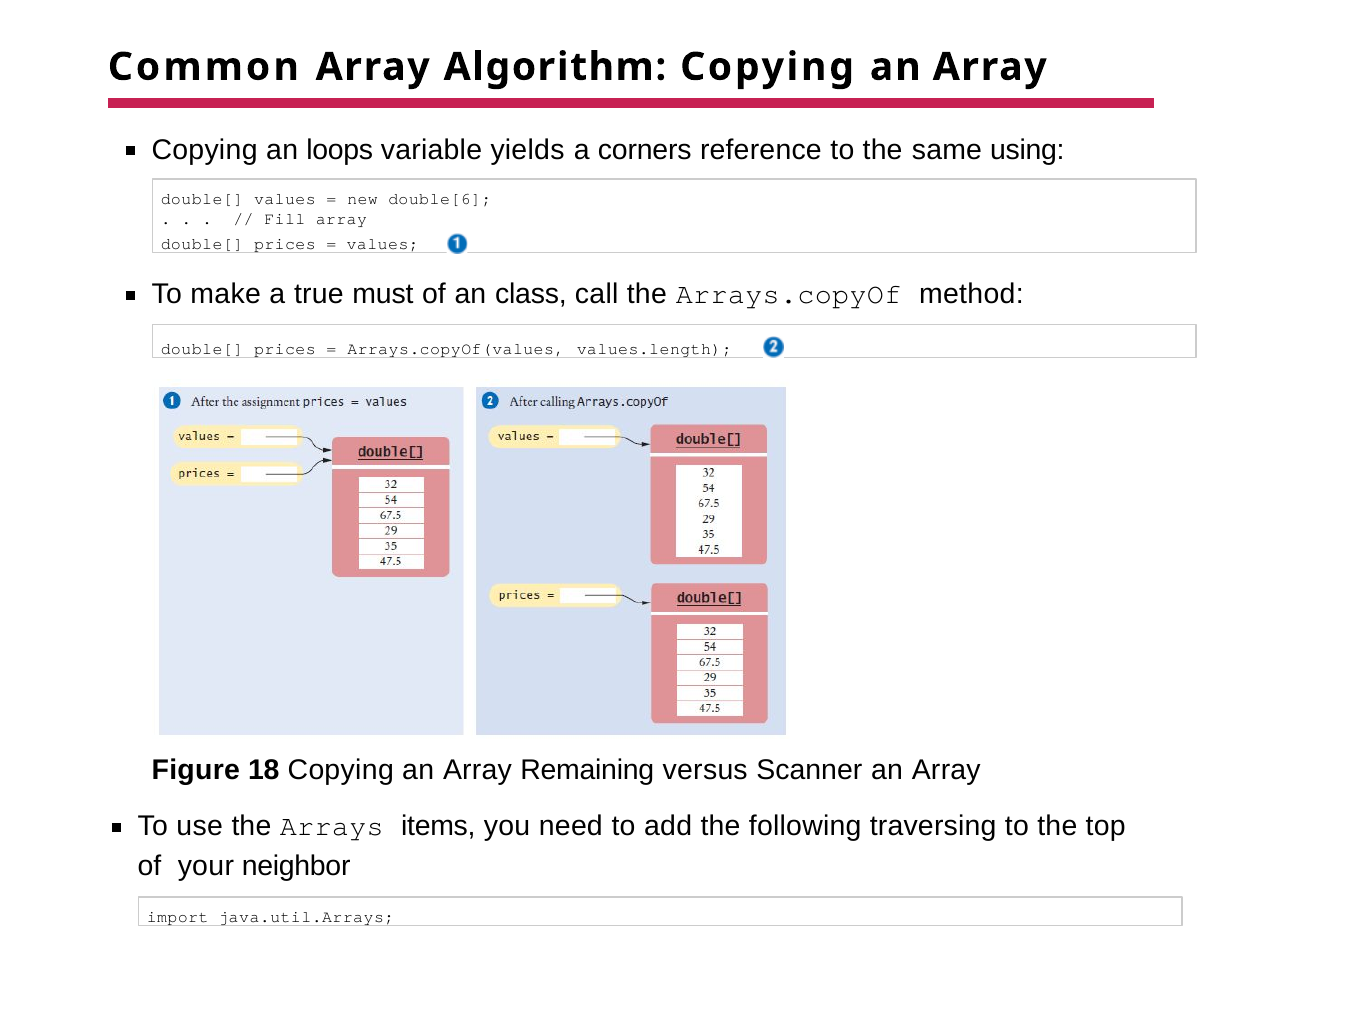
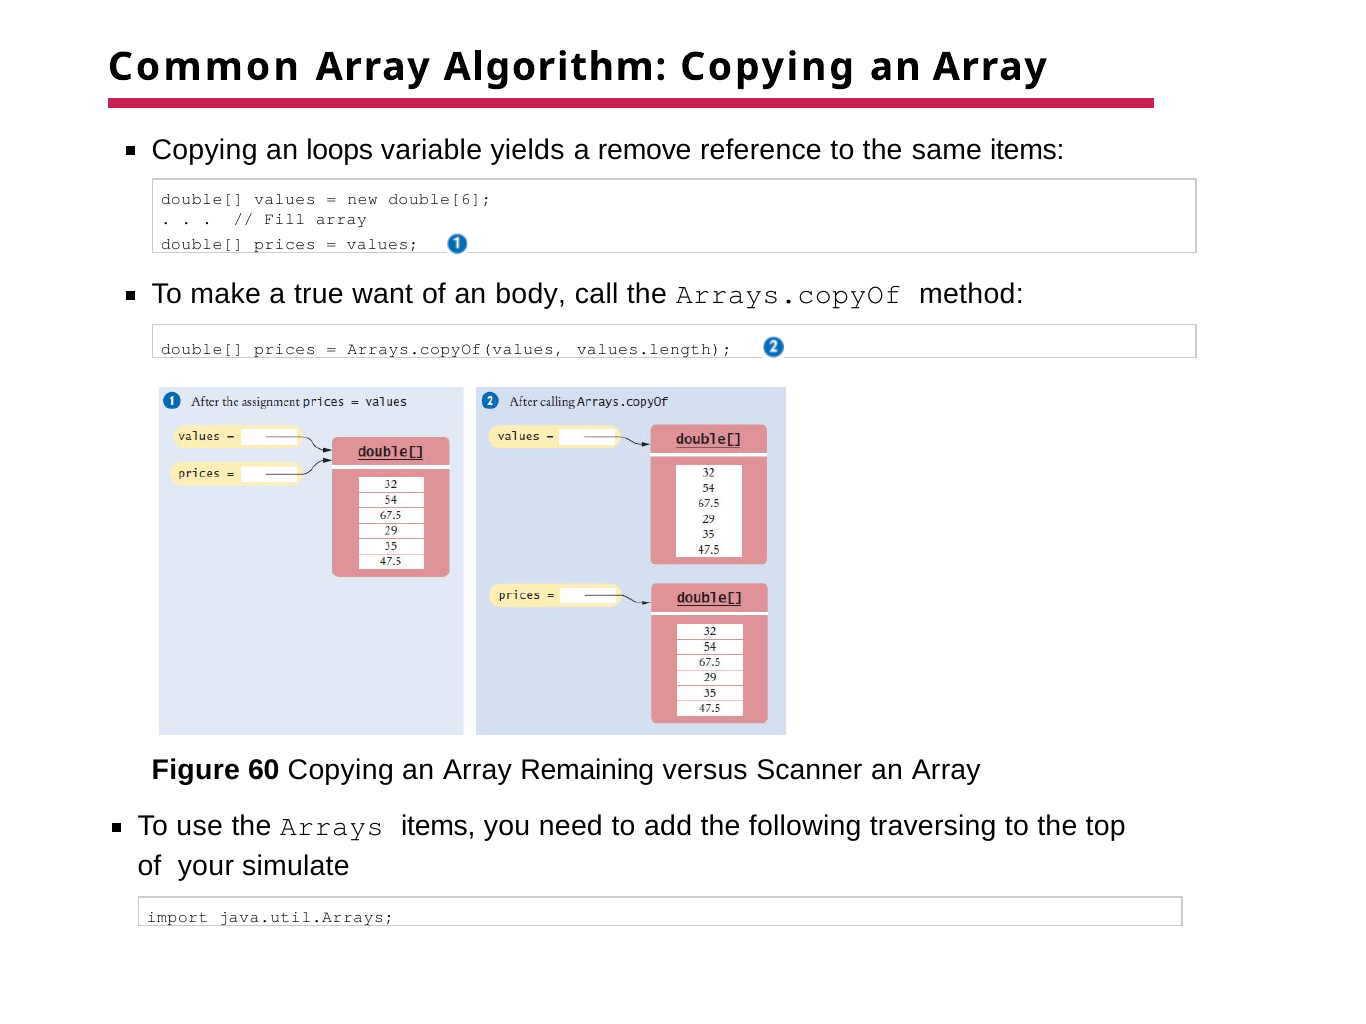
corners: corners -> remove (645, 150)
same using: using -> items (1027, 150)
must: must -> want (383, 295)
class: class -> body (531, 295)
18: 18 -> 60 (264, 770)
neighbor: neighbor -> simulate (296, 867)
